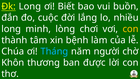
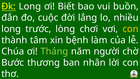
minh: minh -> trước (38, 29)
Tháng colour: light blue -> light green (54, 51)
Khôn: Khôn -> Bước (13, 62)
được: được -> nhân (94, 62)
